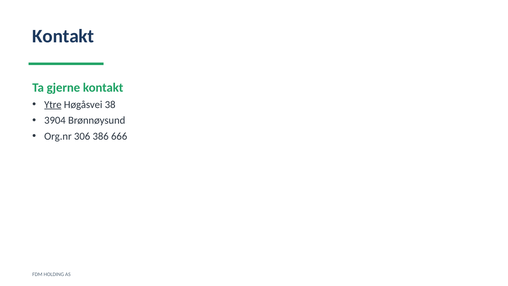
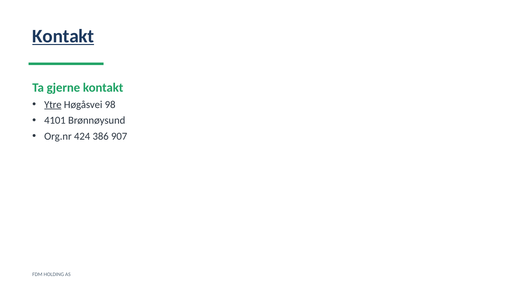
Kontakt underline: none -> present (63, 36)
38: 38 -> 98 (110, 104)
3904: 3904 -> 4101 (55, 120)
306: 306 -> 424 (82, 136)
666: 666 -> 907 (119, 136)
